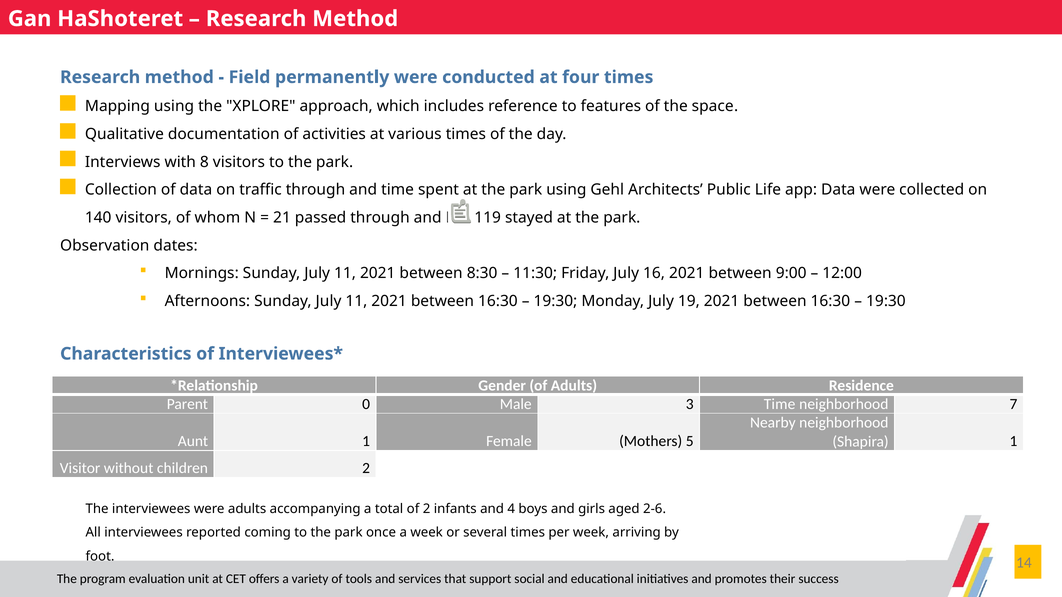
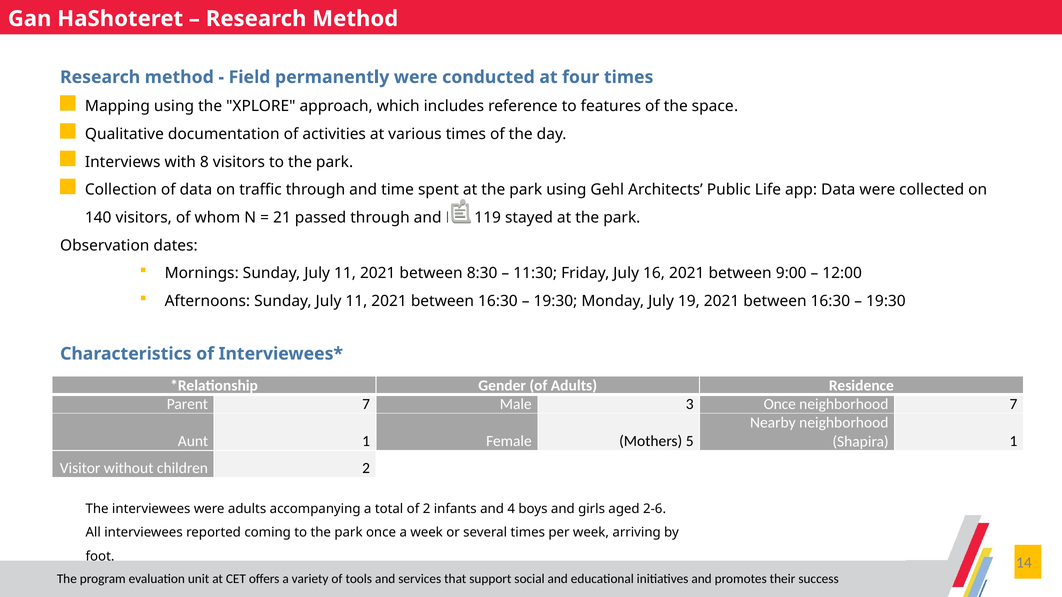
Parent 0: 0 -> 7 (366, 404)
3 Time: Time -> Once (780, 404)
